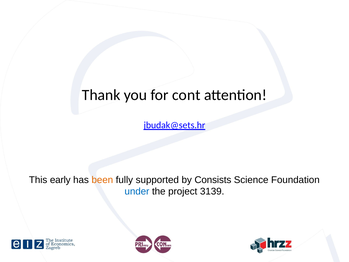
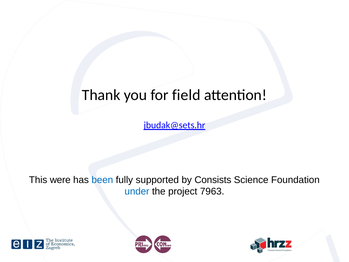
cont: cont -> field (186, 95)
early: early -> were (60, 180)
been colour: orange -> blue (102, 180)
3139: 3139 -> 7963 (212, 191)
